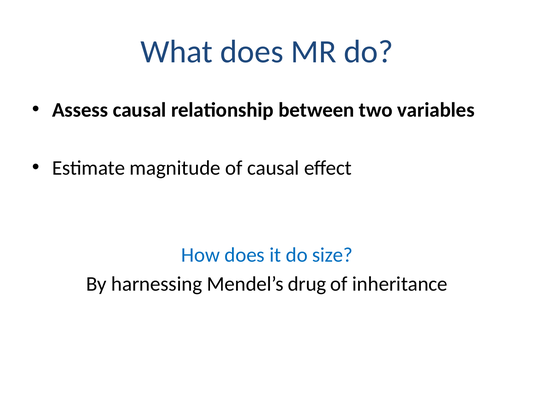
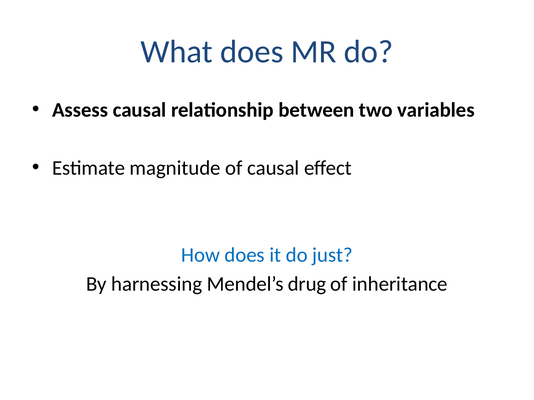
size: size -> just (333, 255)
